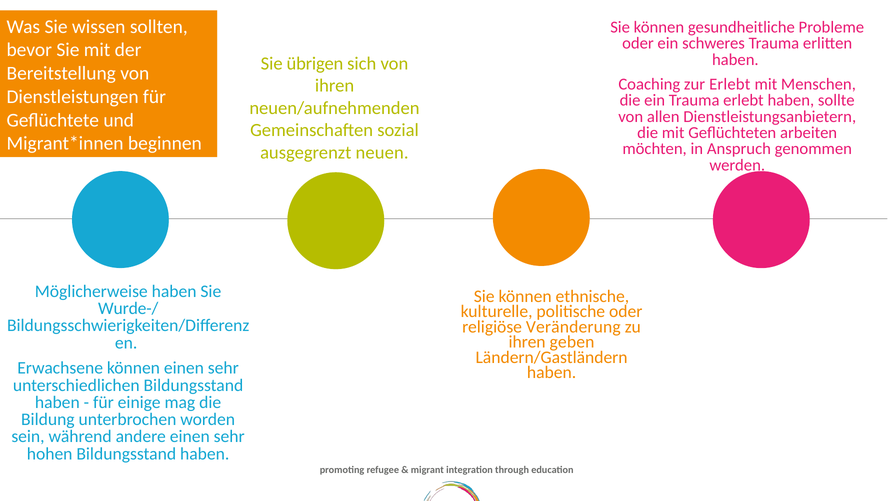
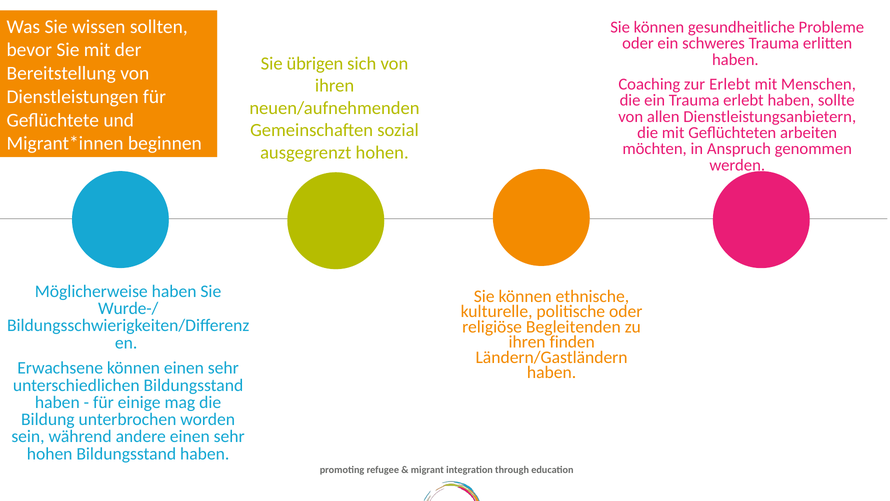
ausgegrenzt neuen: neuen -> hohen (382, 153)
Veränderung: Veränderung -> Begleitenden (573, 327)
geben: geben -> finden (572, 342)
